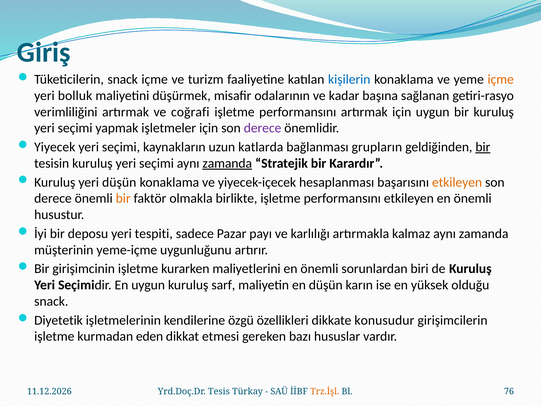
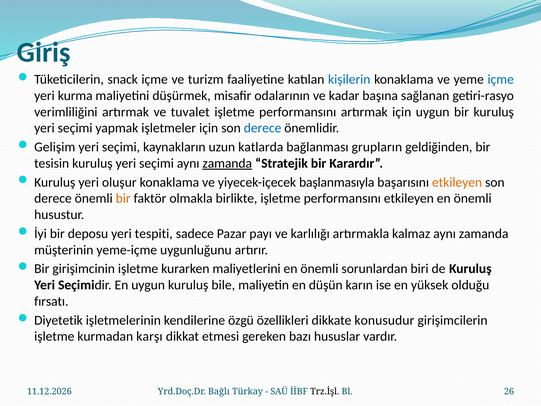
içme colour: orange -> blue (501, 79)
bolluk: bolluk -> kurma (75, 96)
coğrafi: coğrafi -> tuvalet (190, 112)
derece colour: purple -> blue (263, 128)
Yiyecek: Yiyecek -> Gelişim (55, 147)
bir underline: present -> none (483, 147)
yeri düşün: düşün -> oluşur (119, 182)
hesaplanması: hesaplanması -> başlanmasıyla (337, 182)
sarf: sarf -> bile (223, 285)
snack: snack -> fırsatı (51, 301)
eden: eden -> karşı (149, 336)
Tesis: Tesis -> Bağlı (219, 391)
Trz.İşl colour: orange -> black (325, 391)
76: 76 -> 26 (509, 391)
